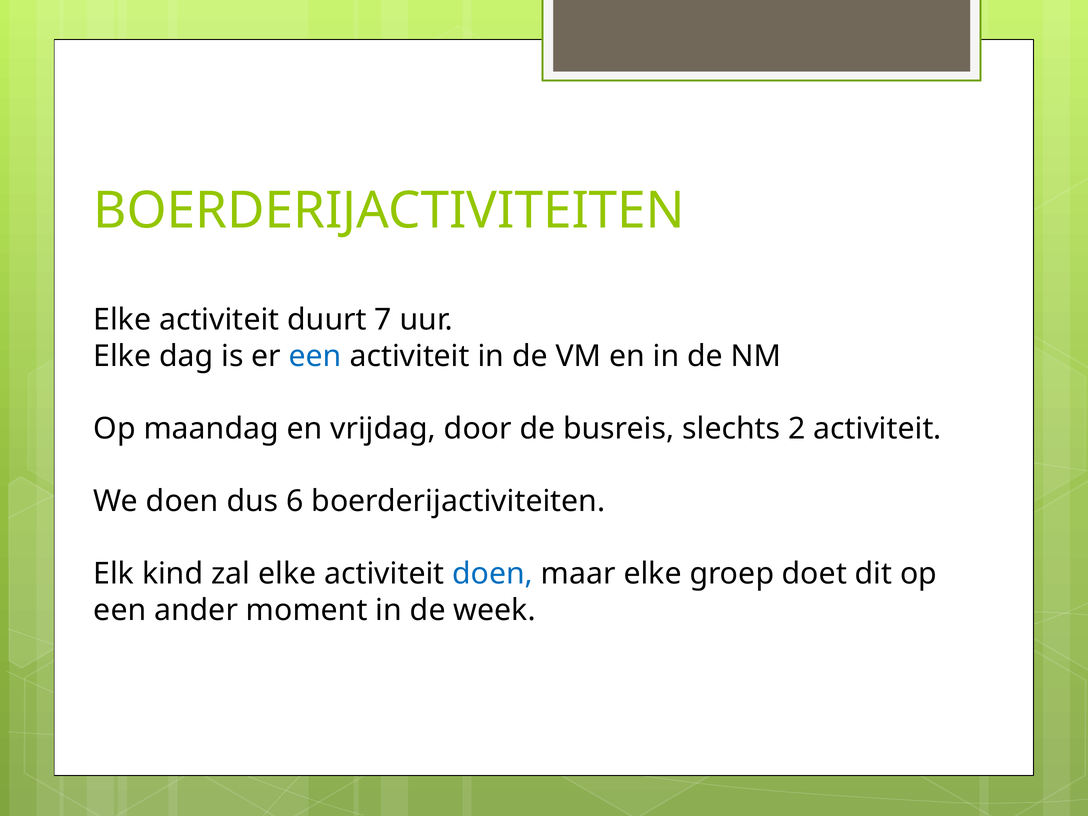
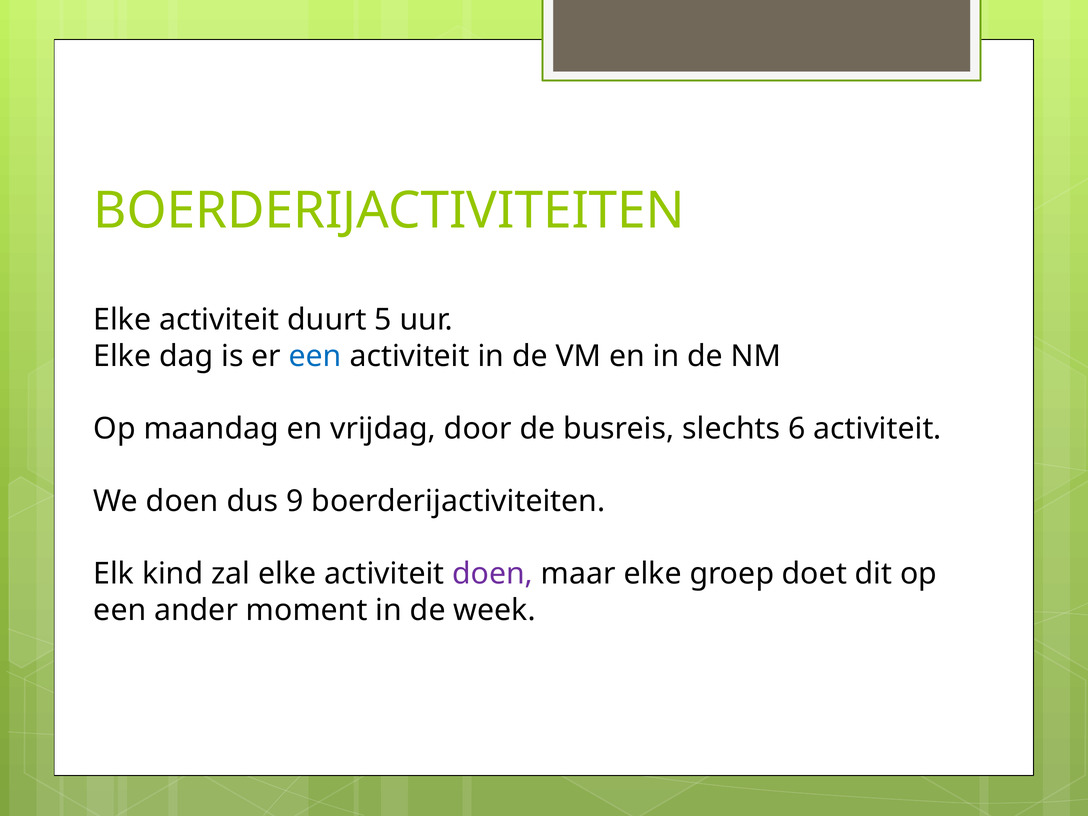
7: 7 -> 5 (383, 320)
2: 2 -> 6 (797, 429)
6: 6 -> 9 (295, 501)
doen colour: blue -> purple (493, 574)
